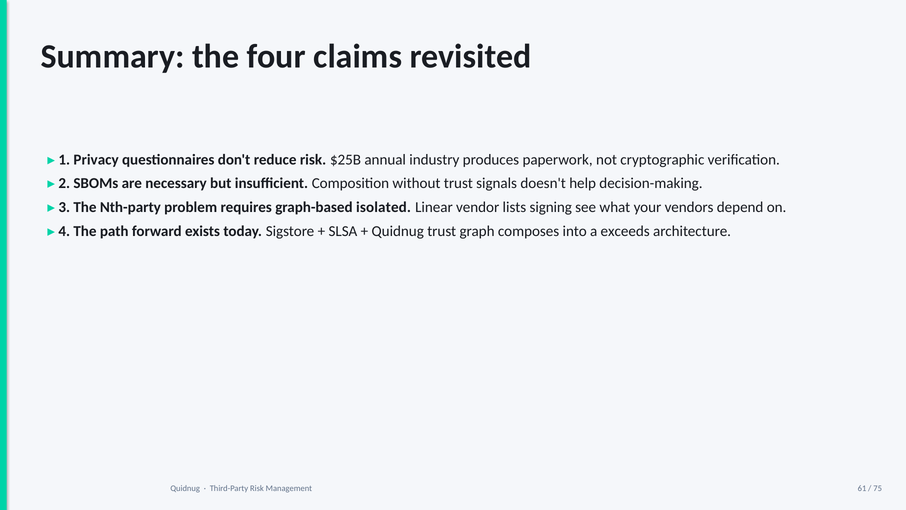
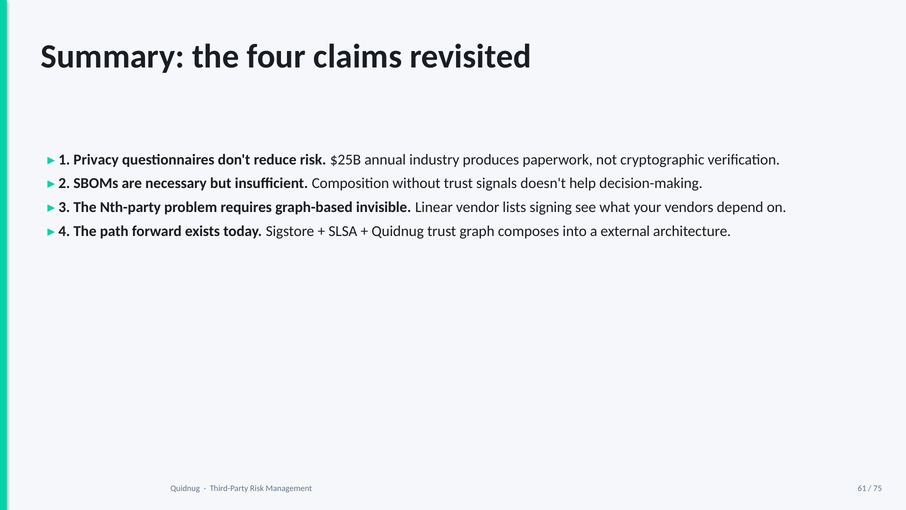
isolated: isolated -> invisible (384, 207)
exceeds: exceeds -> external (625, 231)
